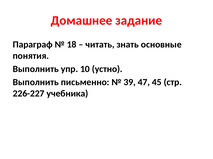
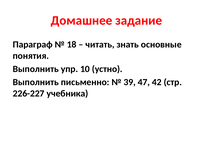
45: 45 -> 42 (157, 83)
